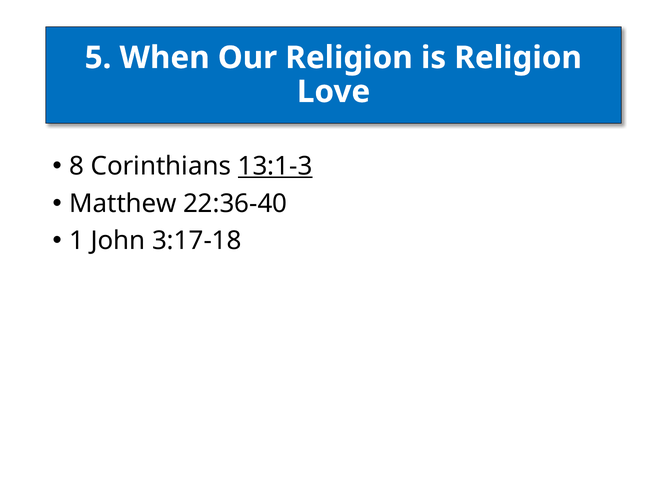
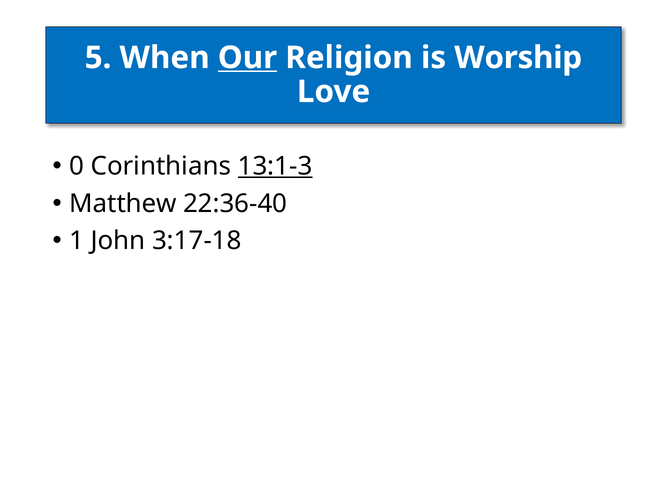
Our underline: none -> present (247, 58)
is Religion: Religion -> Worship (518, 58)
8: 8 -> 0 (77, 166)
